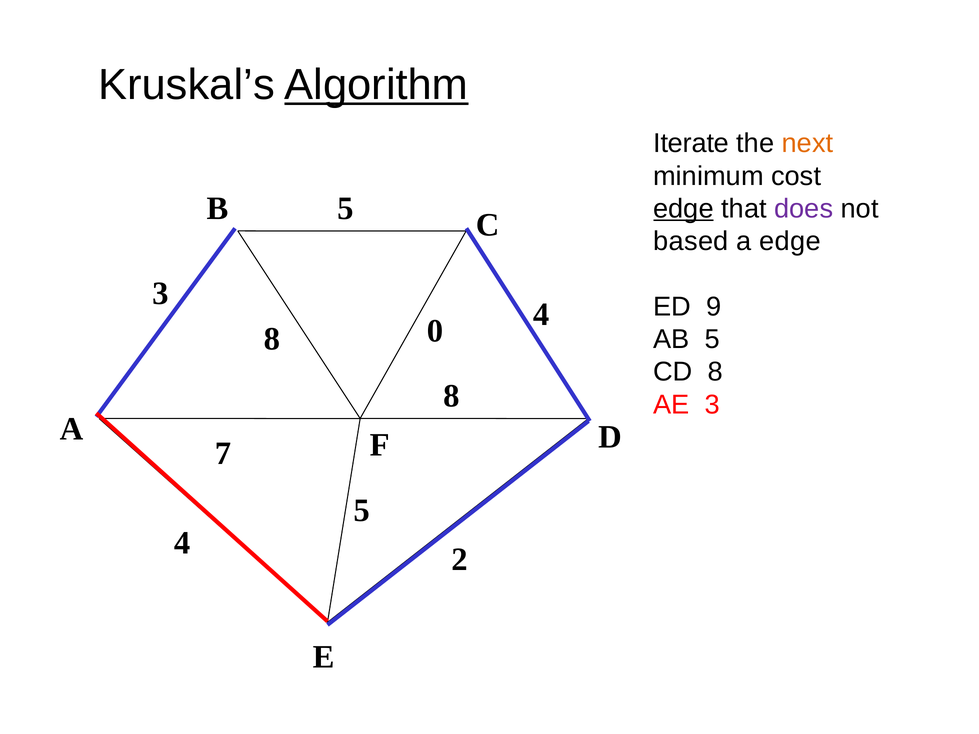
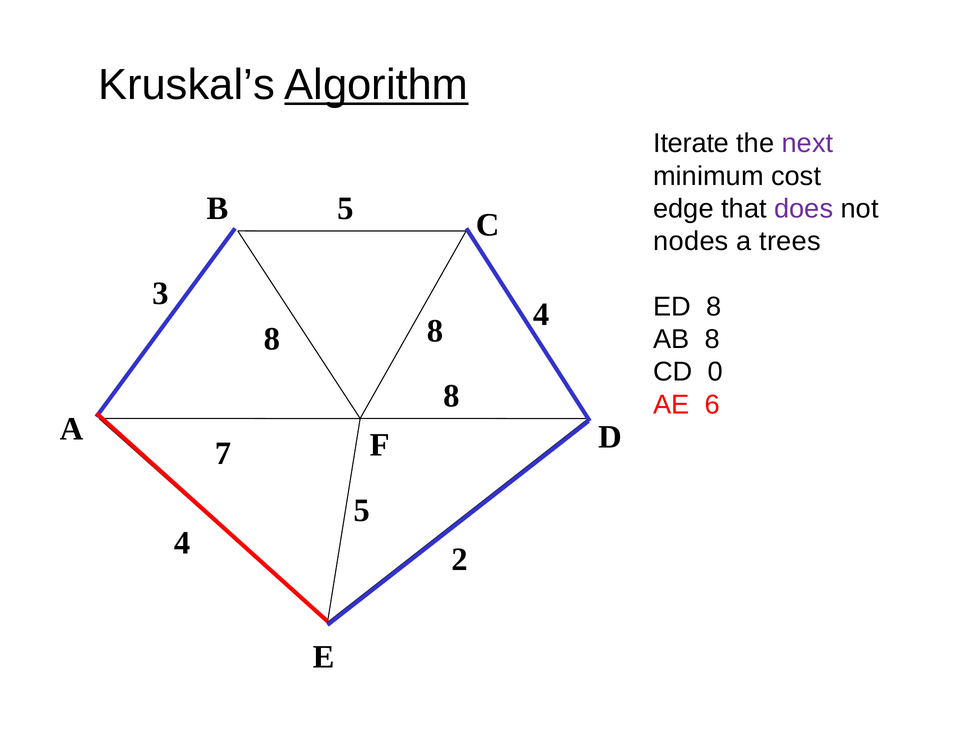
next colour: orange -> purple (808, 143)
edge underline: present -> none (683, 209)
based: based -> nodes (691, 241)
a edge: edge -> trees (790, 241)
ED 9: 9 -> 8 (714, 307)
8 0: 0 -> 8 (435, 331)
AB 5: 5 -> 8 (712, 339)
CD 8: 8 -> 0 (715, 372)
AE 3: 3 -> 6 (712, 405)
